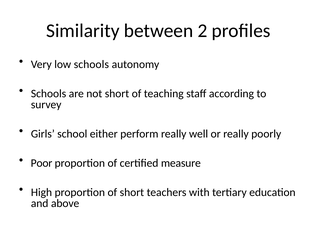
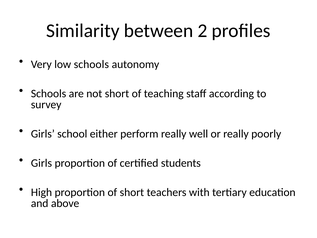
Poor: Poor -> Girls (41, 163)
measure: measure -> students (181, 163)
